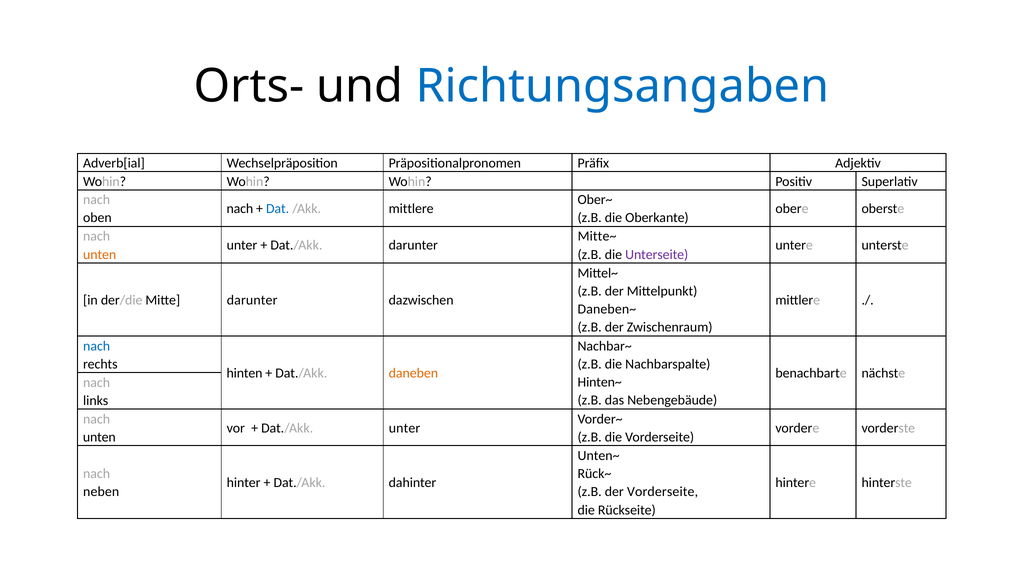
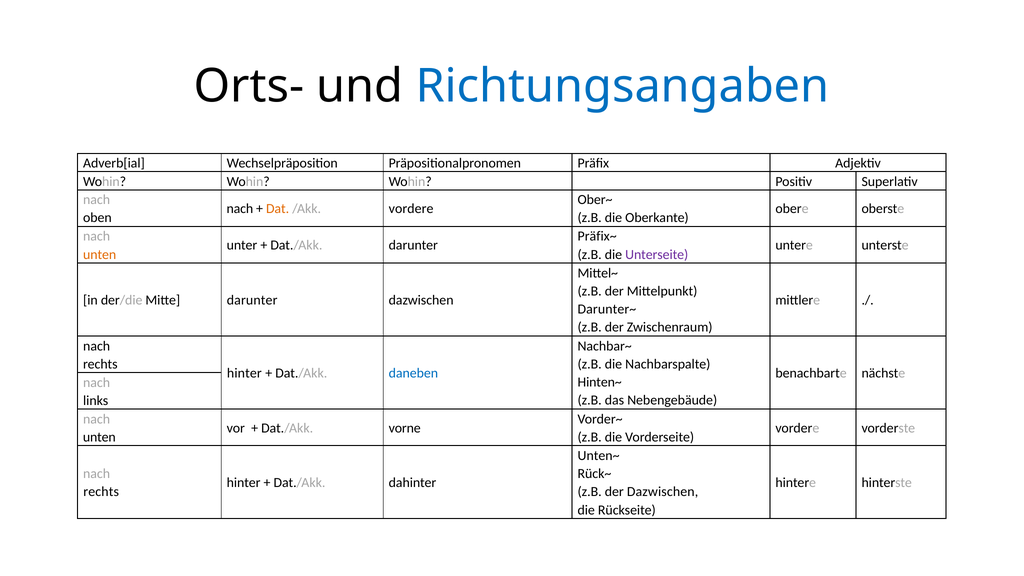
Dat colour: blue -> orange (278, 209)
/Akk mittlere: mittlere -> vordere (411, 209)
Mitte~: Mitte~ -> Präfix~ (597, 236)
Daneben~: Daneben~ -> Darunter~ (607, 309)
nach colour: blue -> black (97, 346)
hinten: hinten -> hinter (244, 373)
daneben colour: orange -> blue (413, 373)
Dat./Akk unter: unter -> vorne (405, 428)
neben: neben -> rechts (101, 492)
der Vorderseite: Vorderseite -> Dazwischen (663, 492)
